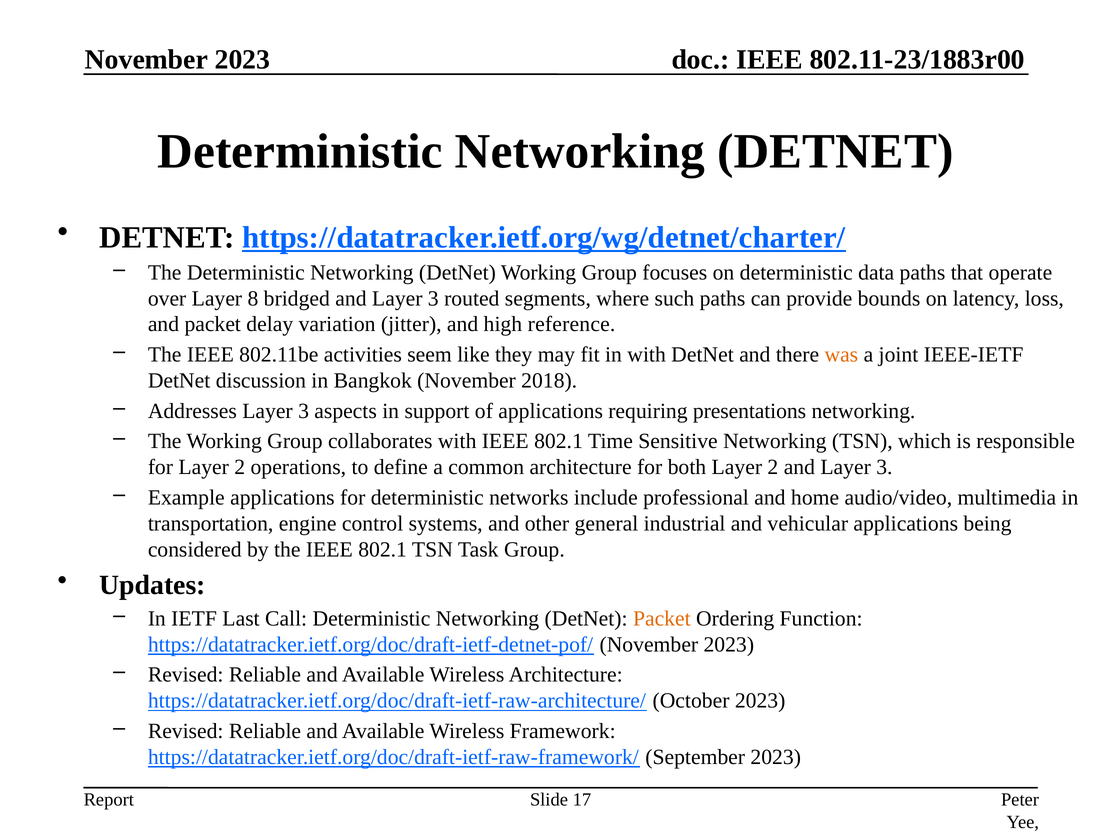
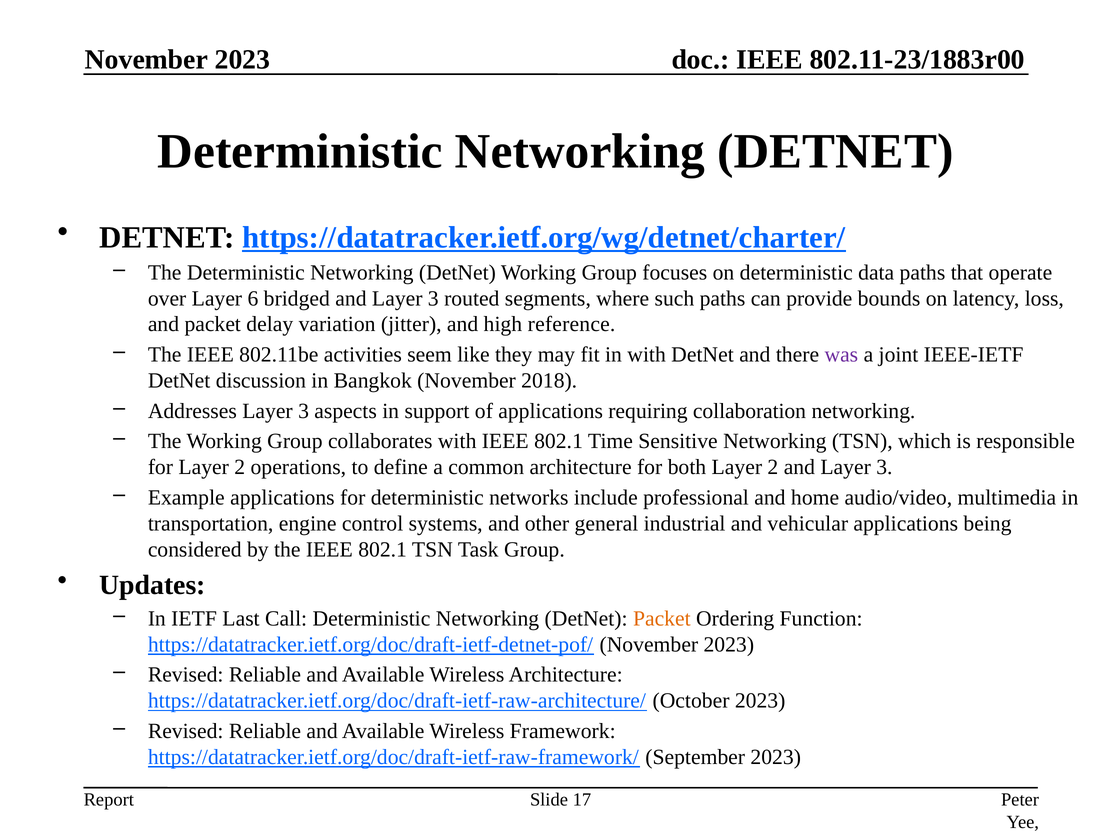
8: 8 -> 6 (253, 298)
was colour: orange -> purple (841, 355)
presentations: presentations -> collaboration (750, 411)
